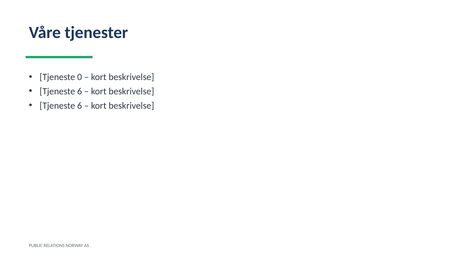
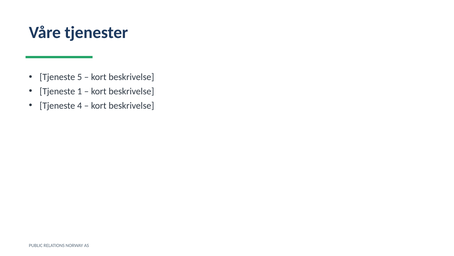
0: 0 -> 5 (80, 77)
6: 6 -> 1 (80, 91)
6: 6 -> 4 (80, 105)
